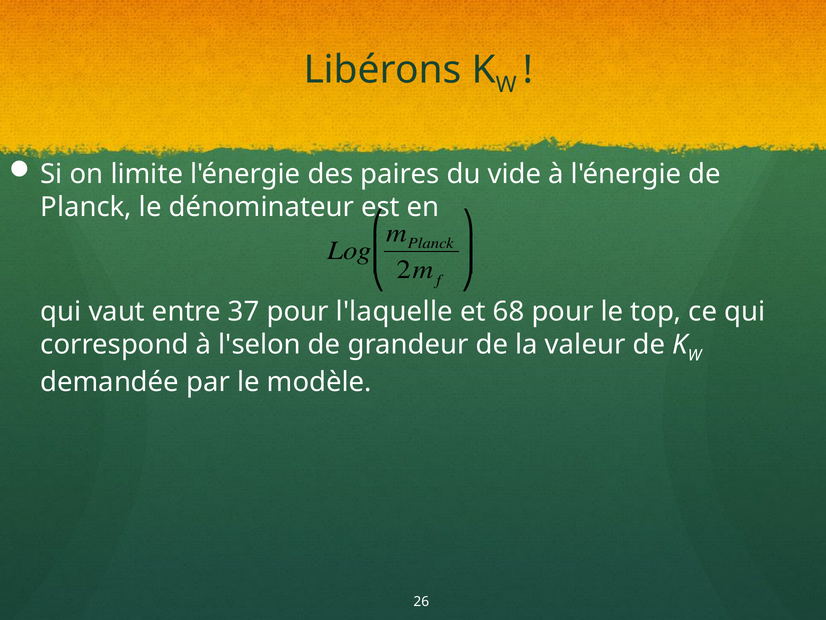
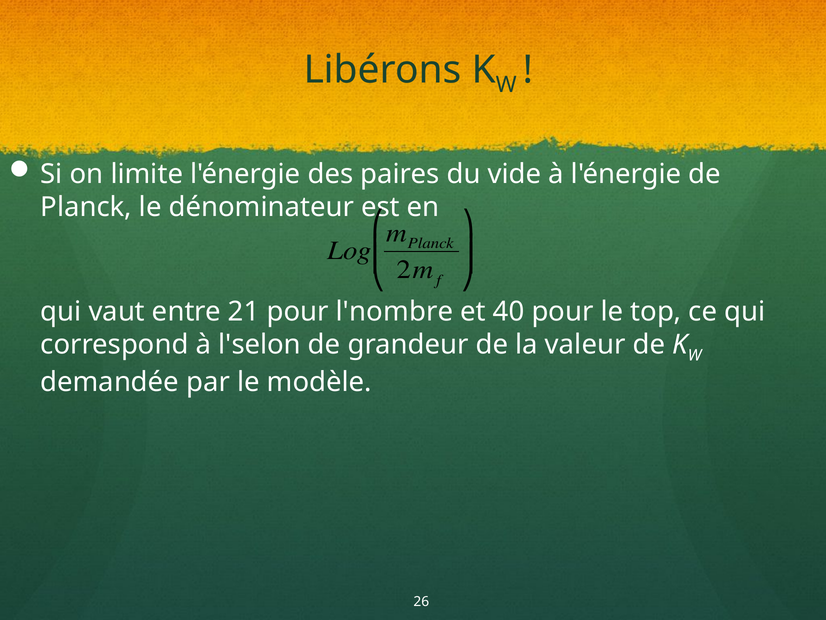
37: 37 -> 21 (244, 311)
l'laquelle: l'laquelle -> l'nombre (394, 311)
68: 68 -> 40 (509, 311)
